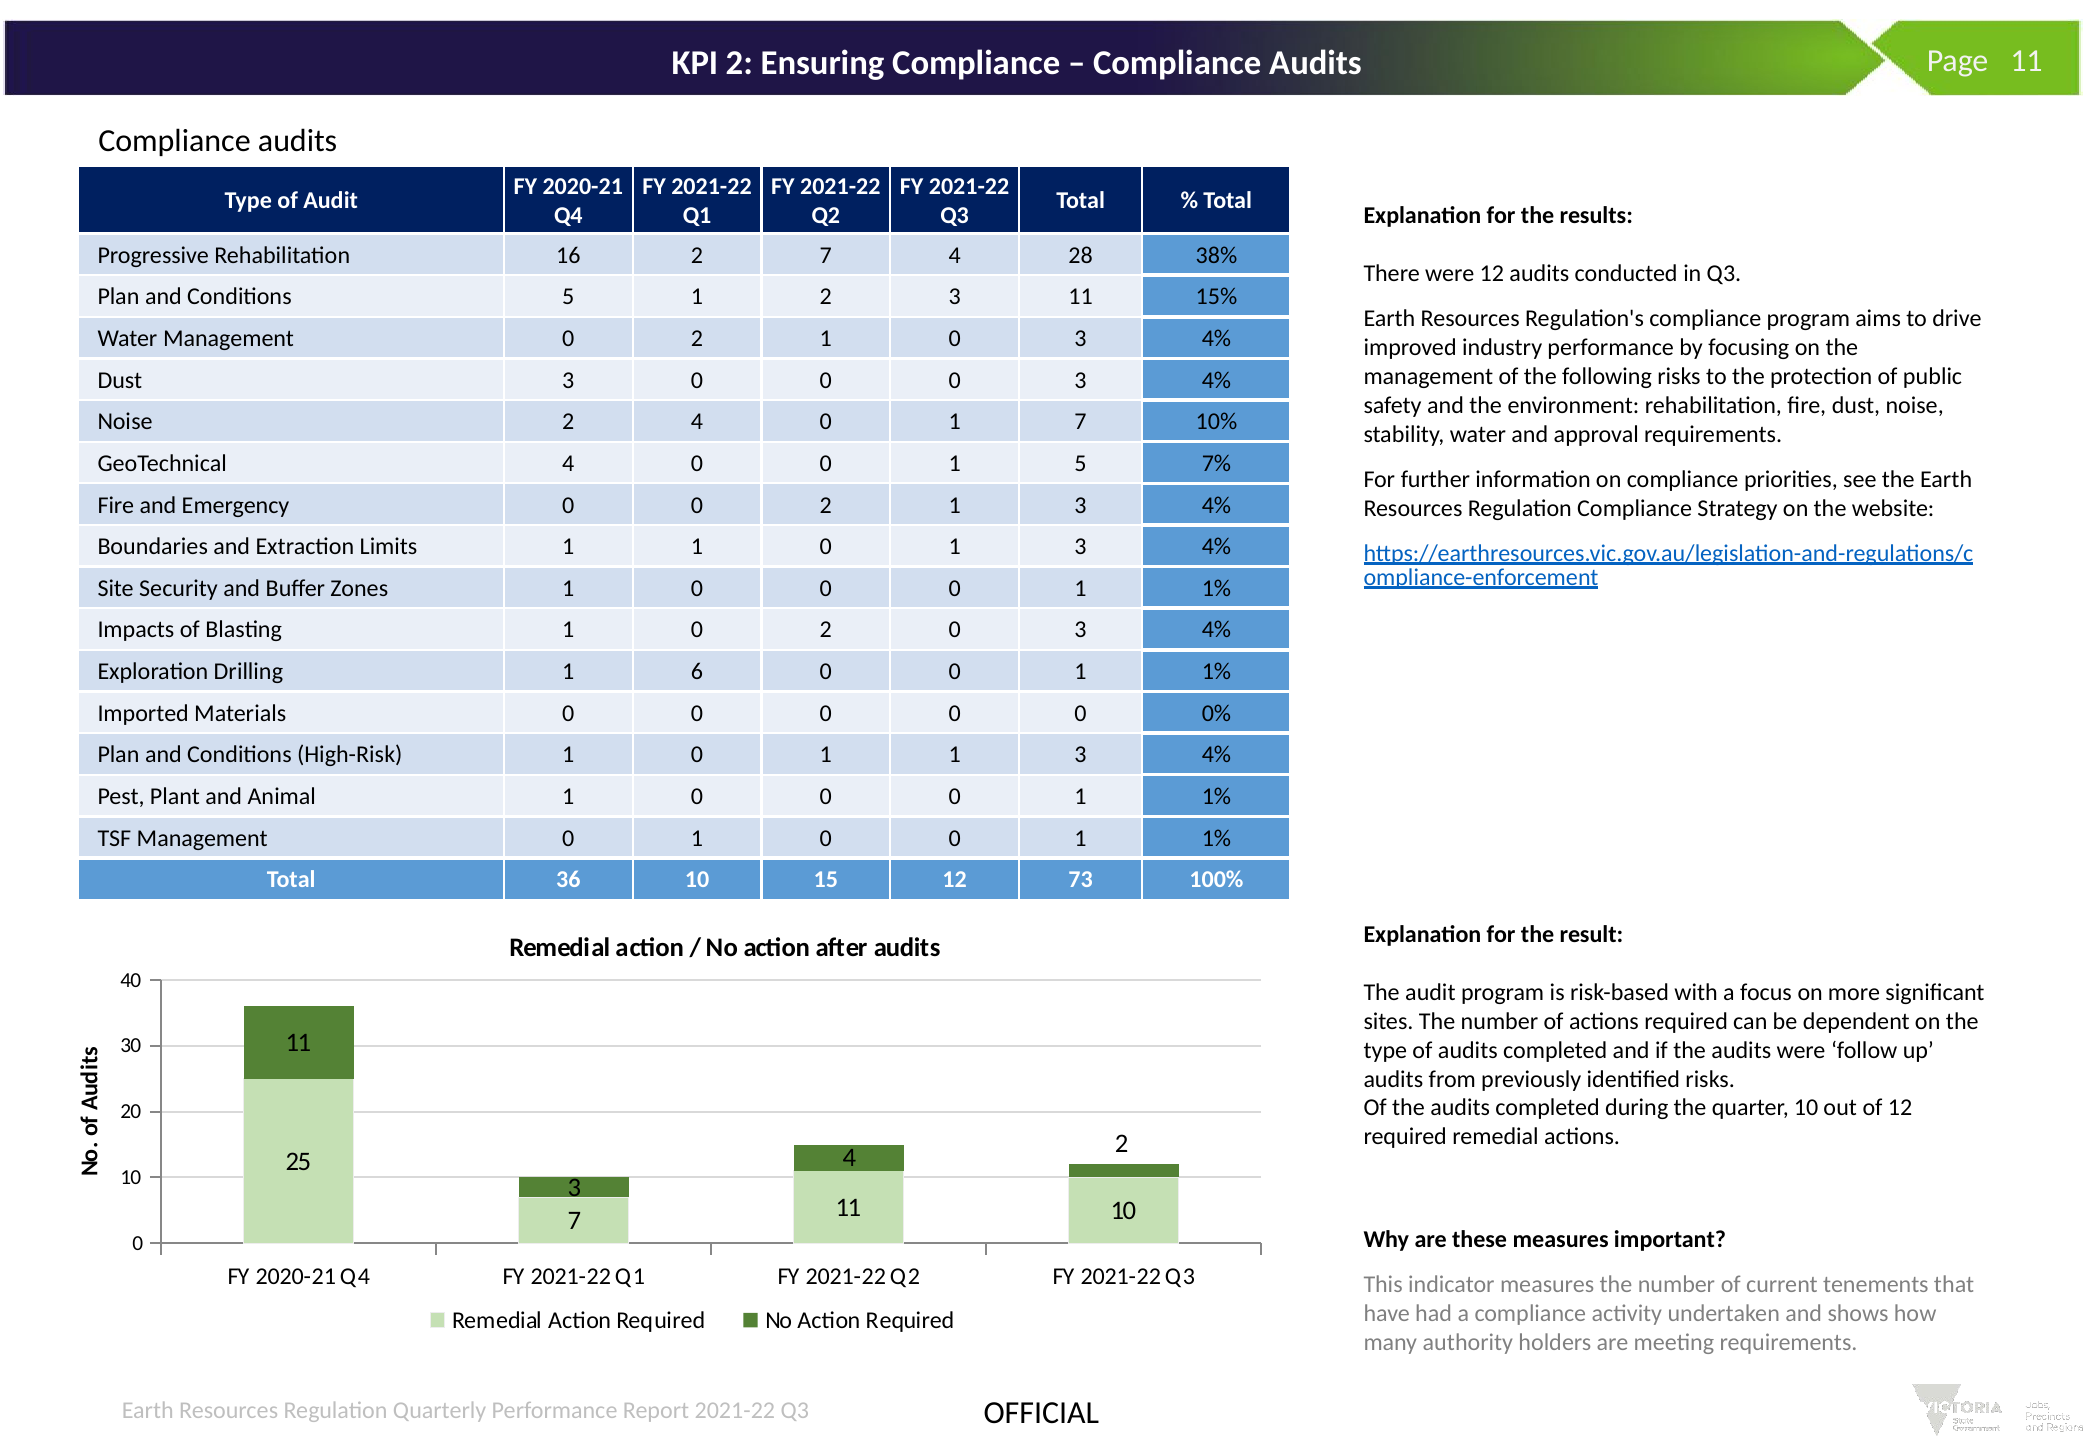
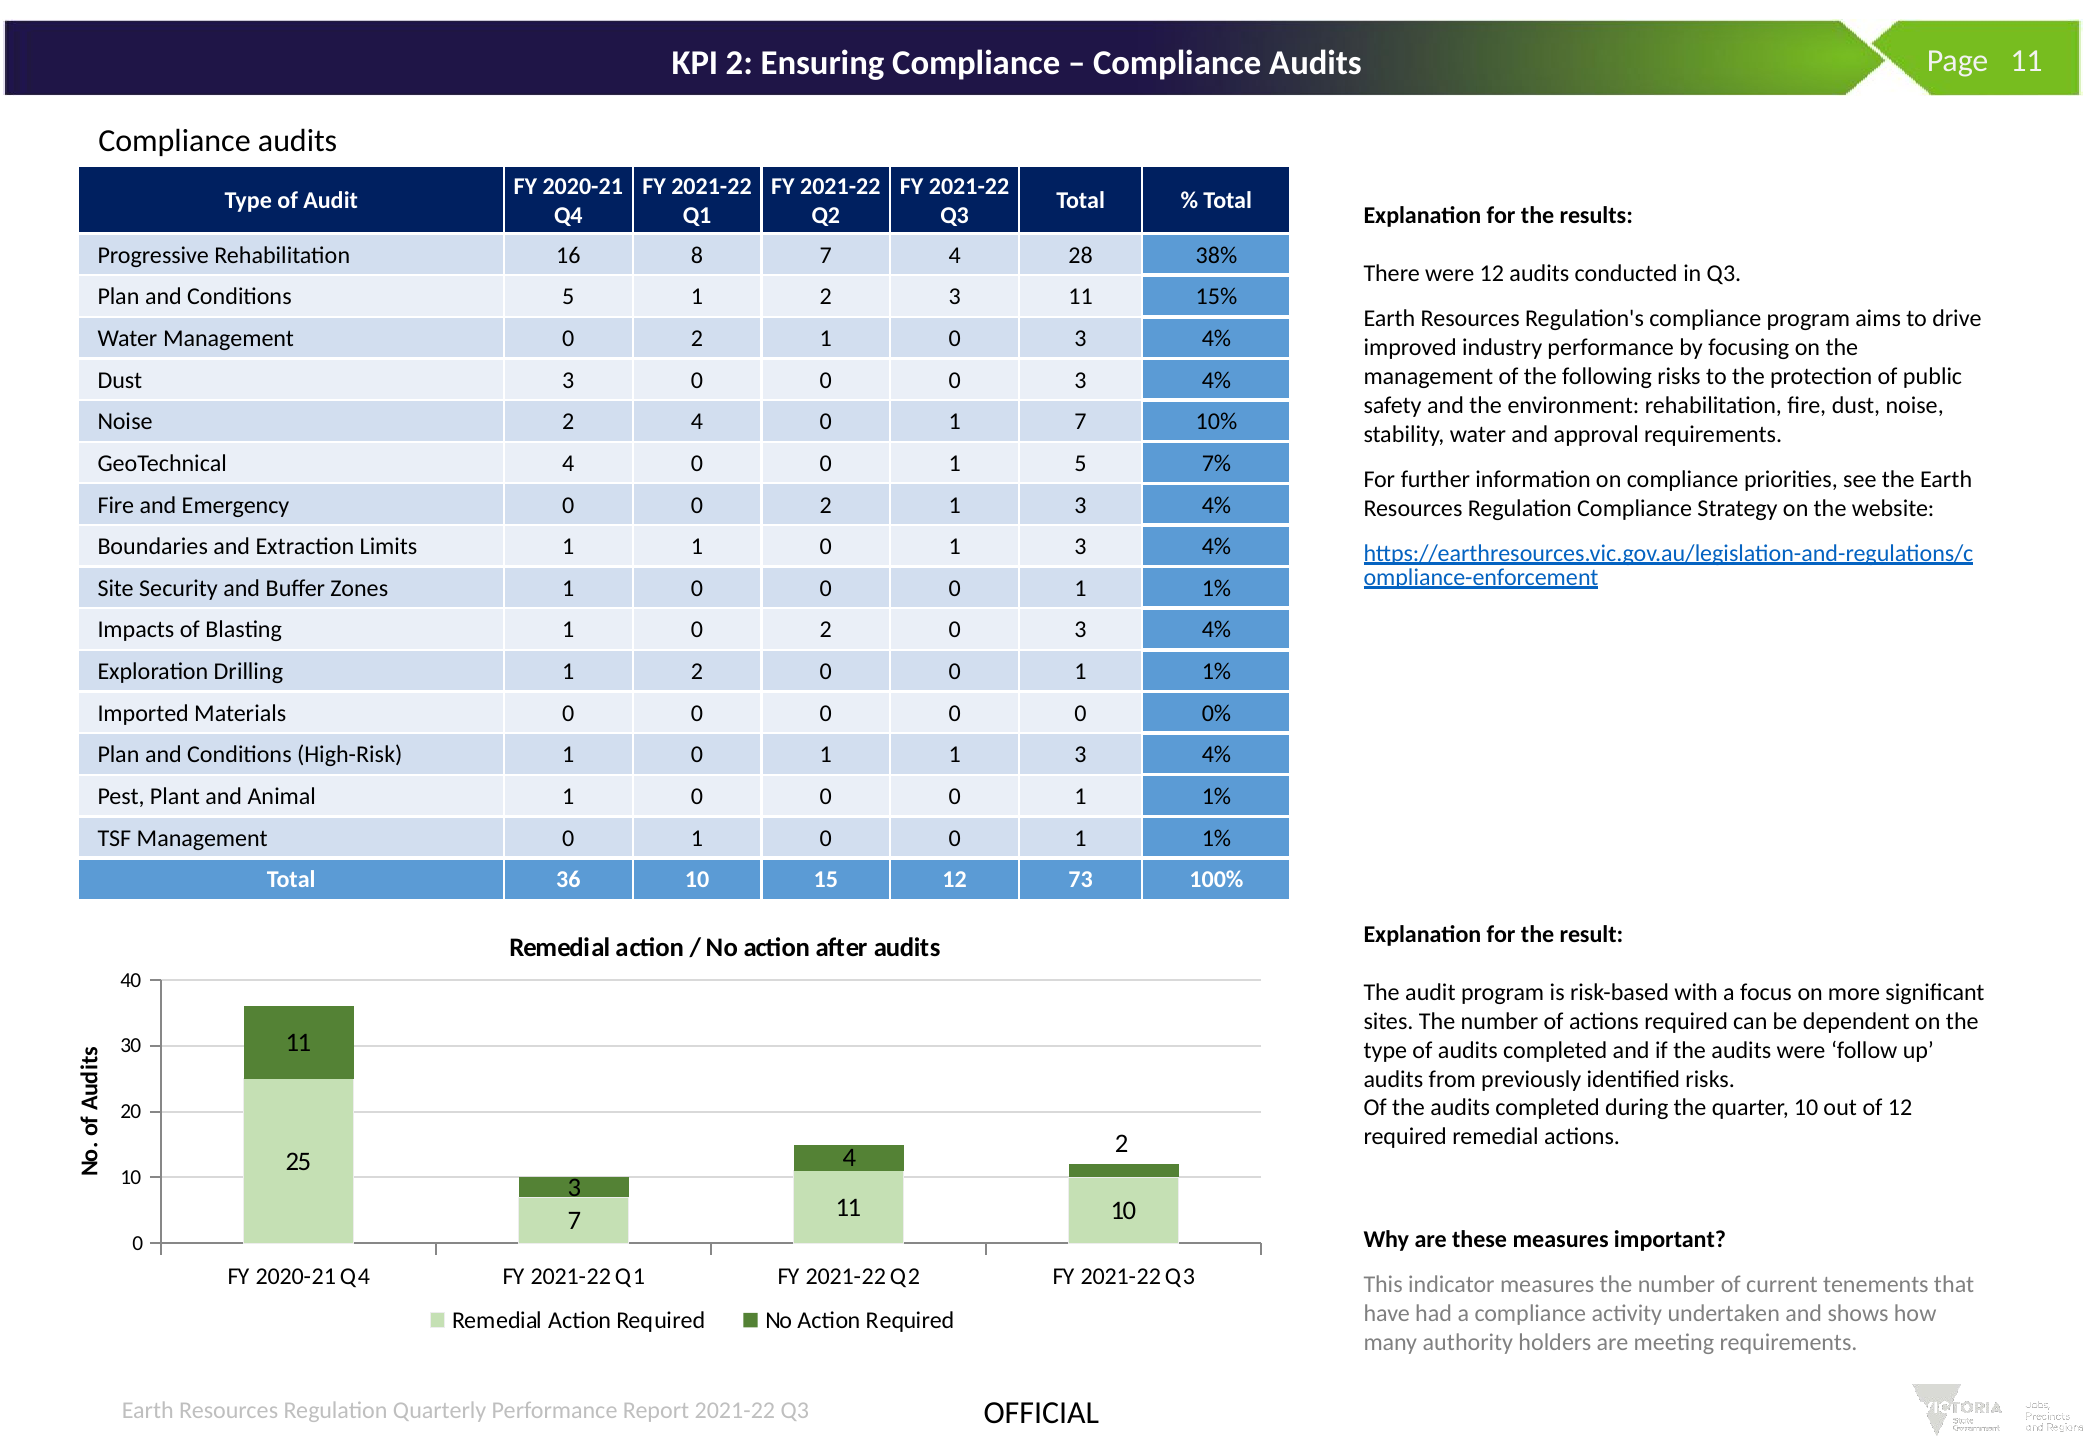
16 2: 2 -> 8 (697, 255)
Drilling 1 6: 6 -> 2 (697, 672)
